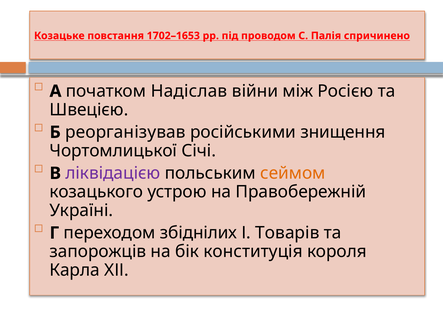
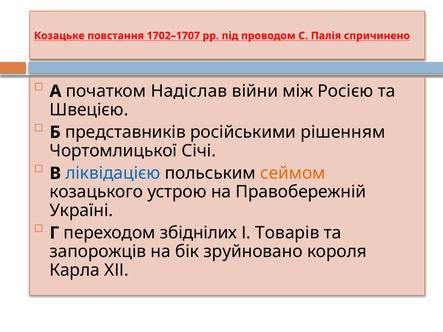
1702–1653: 1702–1653 -> 1702–1707 (173, 36)
реорганізував: реорганізував -> представників (125, 132)
знищення: знищення -> рішенням (343, 132)
ліквідацією colour: purple -> blue (113, 173)
конституція: конституція -> зруйновано (253, 252)
